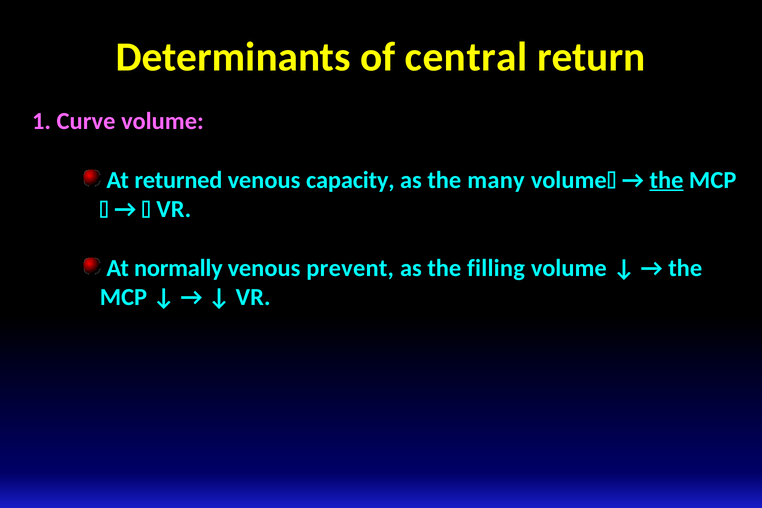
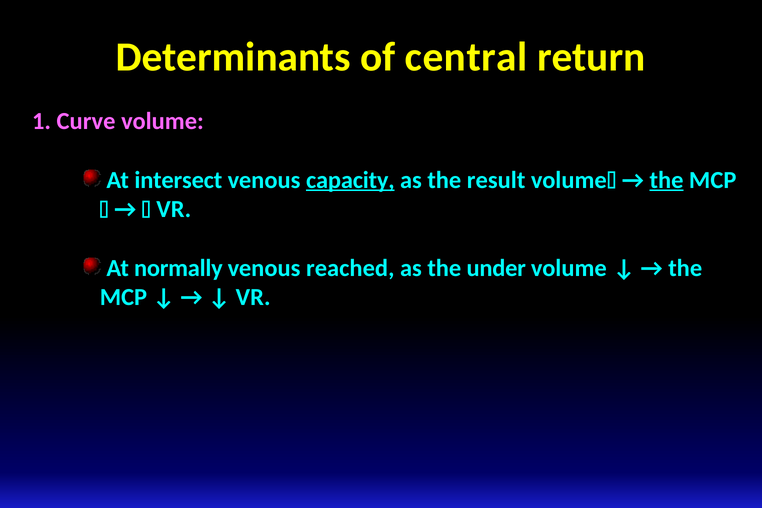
returned: returned -> intersect (178, 180)
capacity underline: none -> present (350, 180)
many: many -> result (496, 180)
prevent: prevent -> reached (350, 268)
filling: filling -> under (496, 268)
